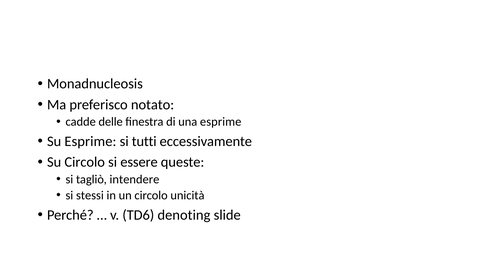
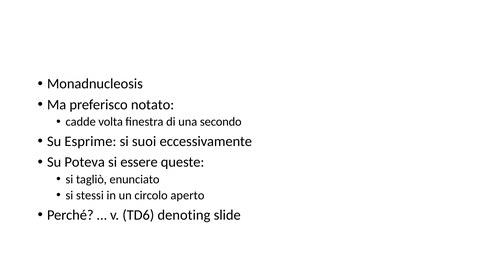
delle: delle -> volta (111, 122)
una esprime: esprime -> secondo (221, 122)
tutti: tutti -> suoi (144, 141)
Su Circolo: Circolo -> Poteva (85, 162)
intendere: intendere -> enunciato (135, 179)
unicità: unicità -> aperto (187, 195)
